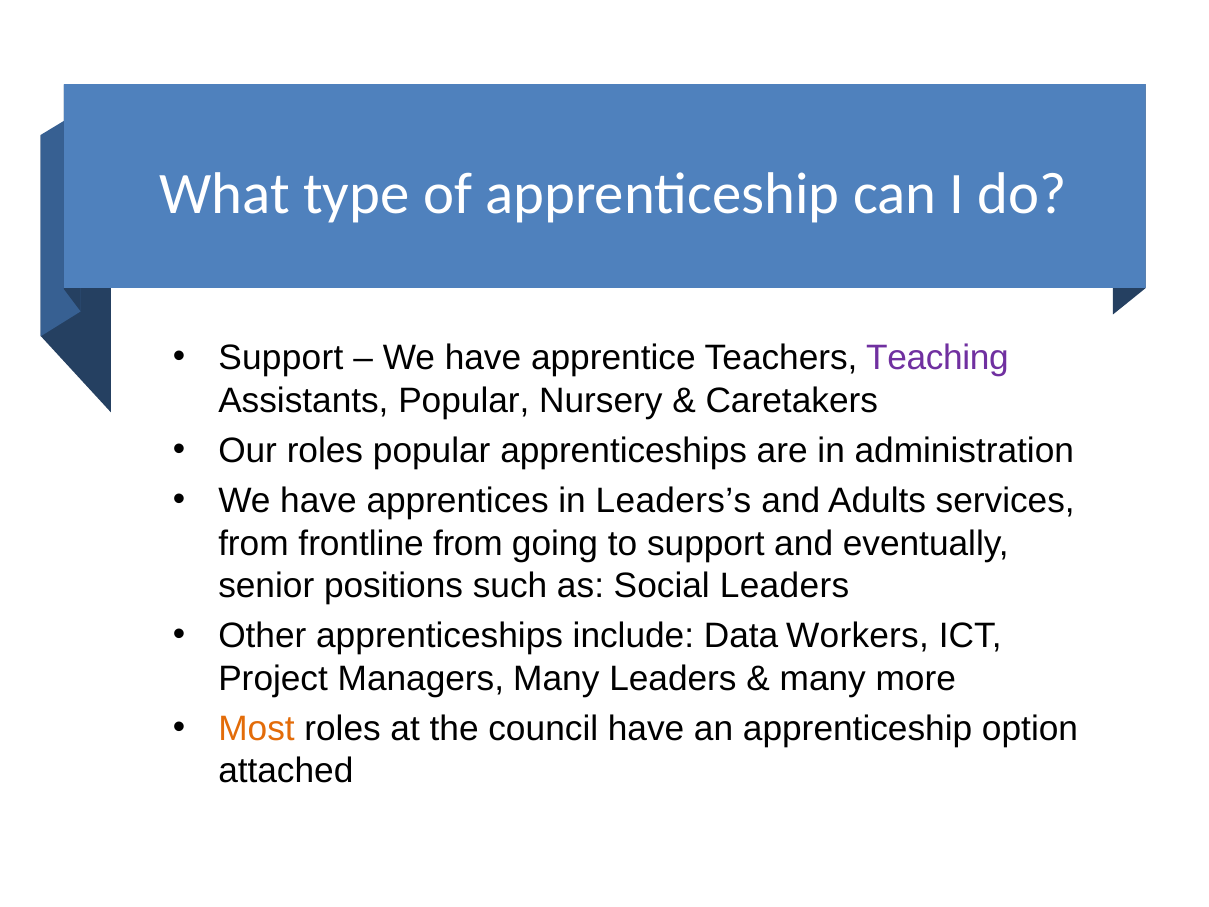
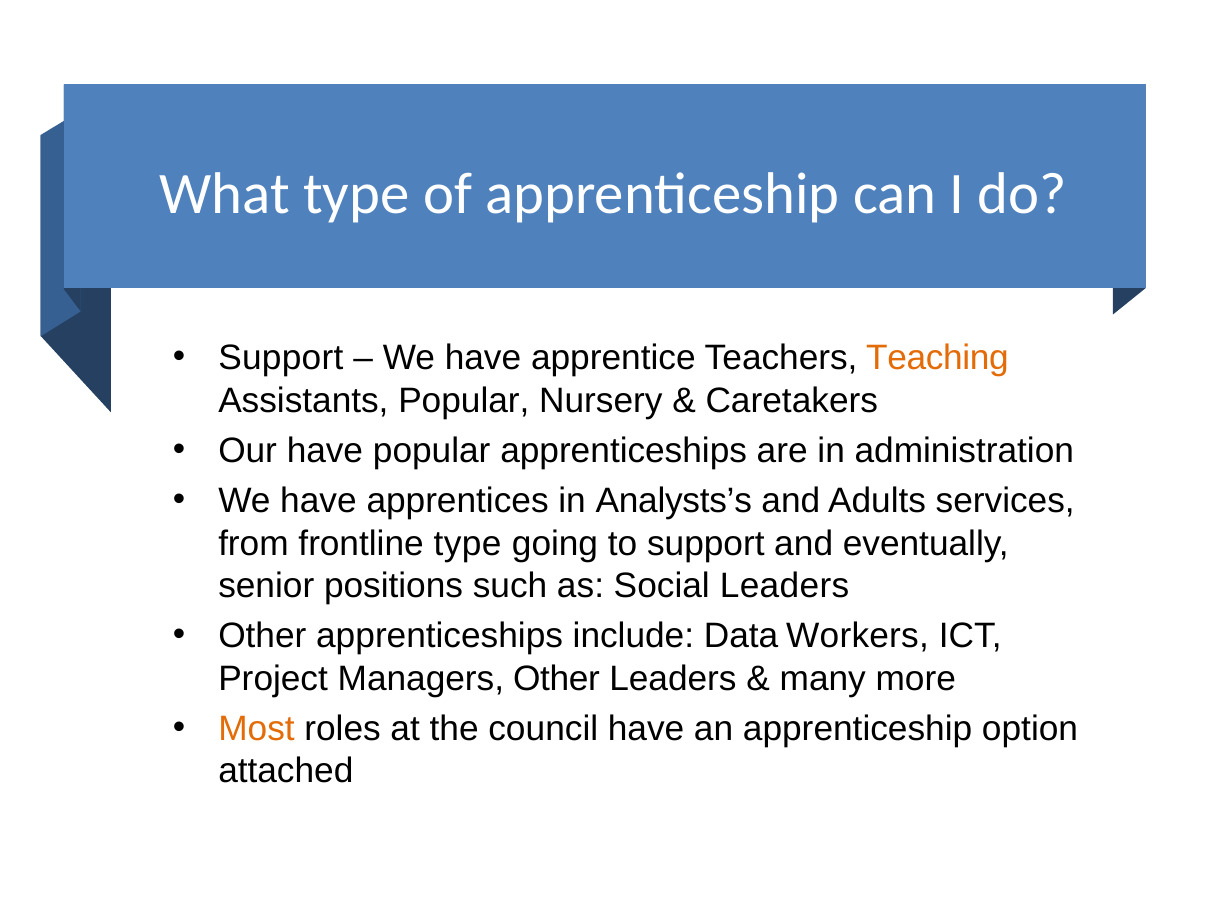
Teaching colour: purple -> orange (938, 358)
Our roles: roles -> have (325, 451)
Leaders’s: Leaders’s -> Analysts’s (674, 501)
frontline from: from -> type (468, 543)
Managers Many: Many -> Other (557, 678)
